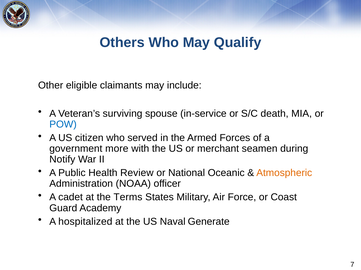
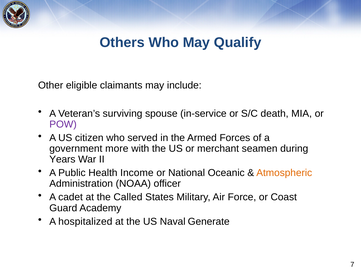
POW colour: blue -> purple (63, 125)
Notify: Notify -> Years (62, 160)
Review: Review -> Income (137, 173)
Terms: Terms -> Called (128, 198)
